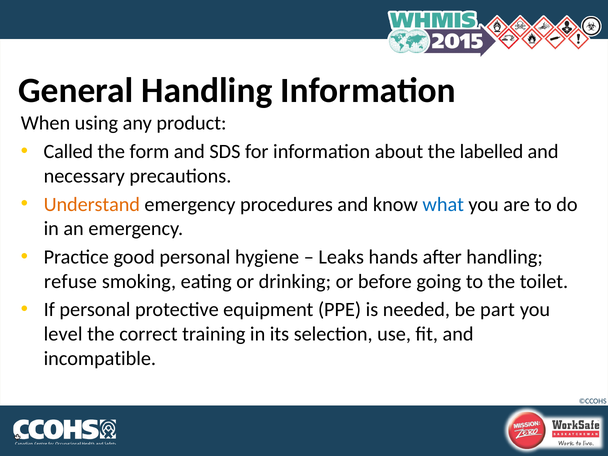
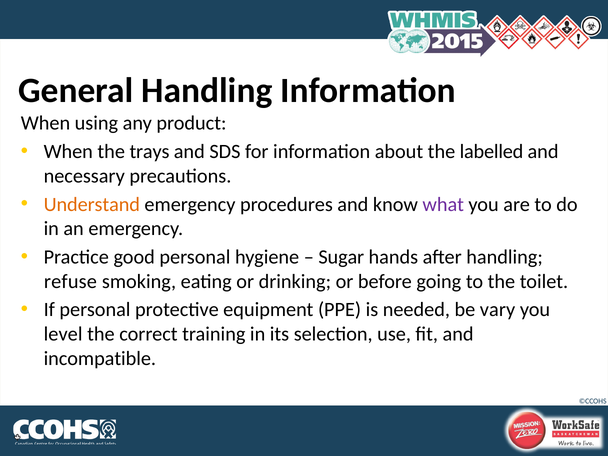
Called: Called -> When (68, 152)
form: form -> trays (149, 152)
what colour: blue -> purple (443, 204)
Leaks: Leaks -> Sugar (341, 257)
part: part -> vary (498, 310)
